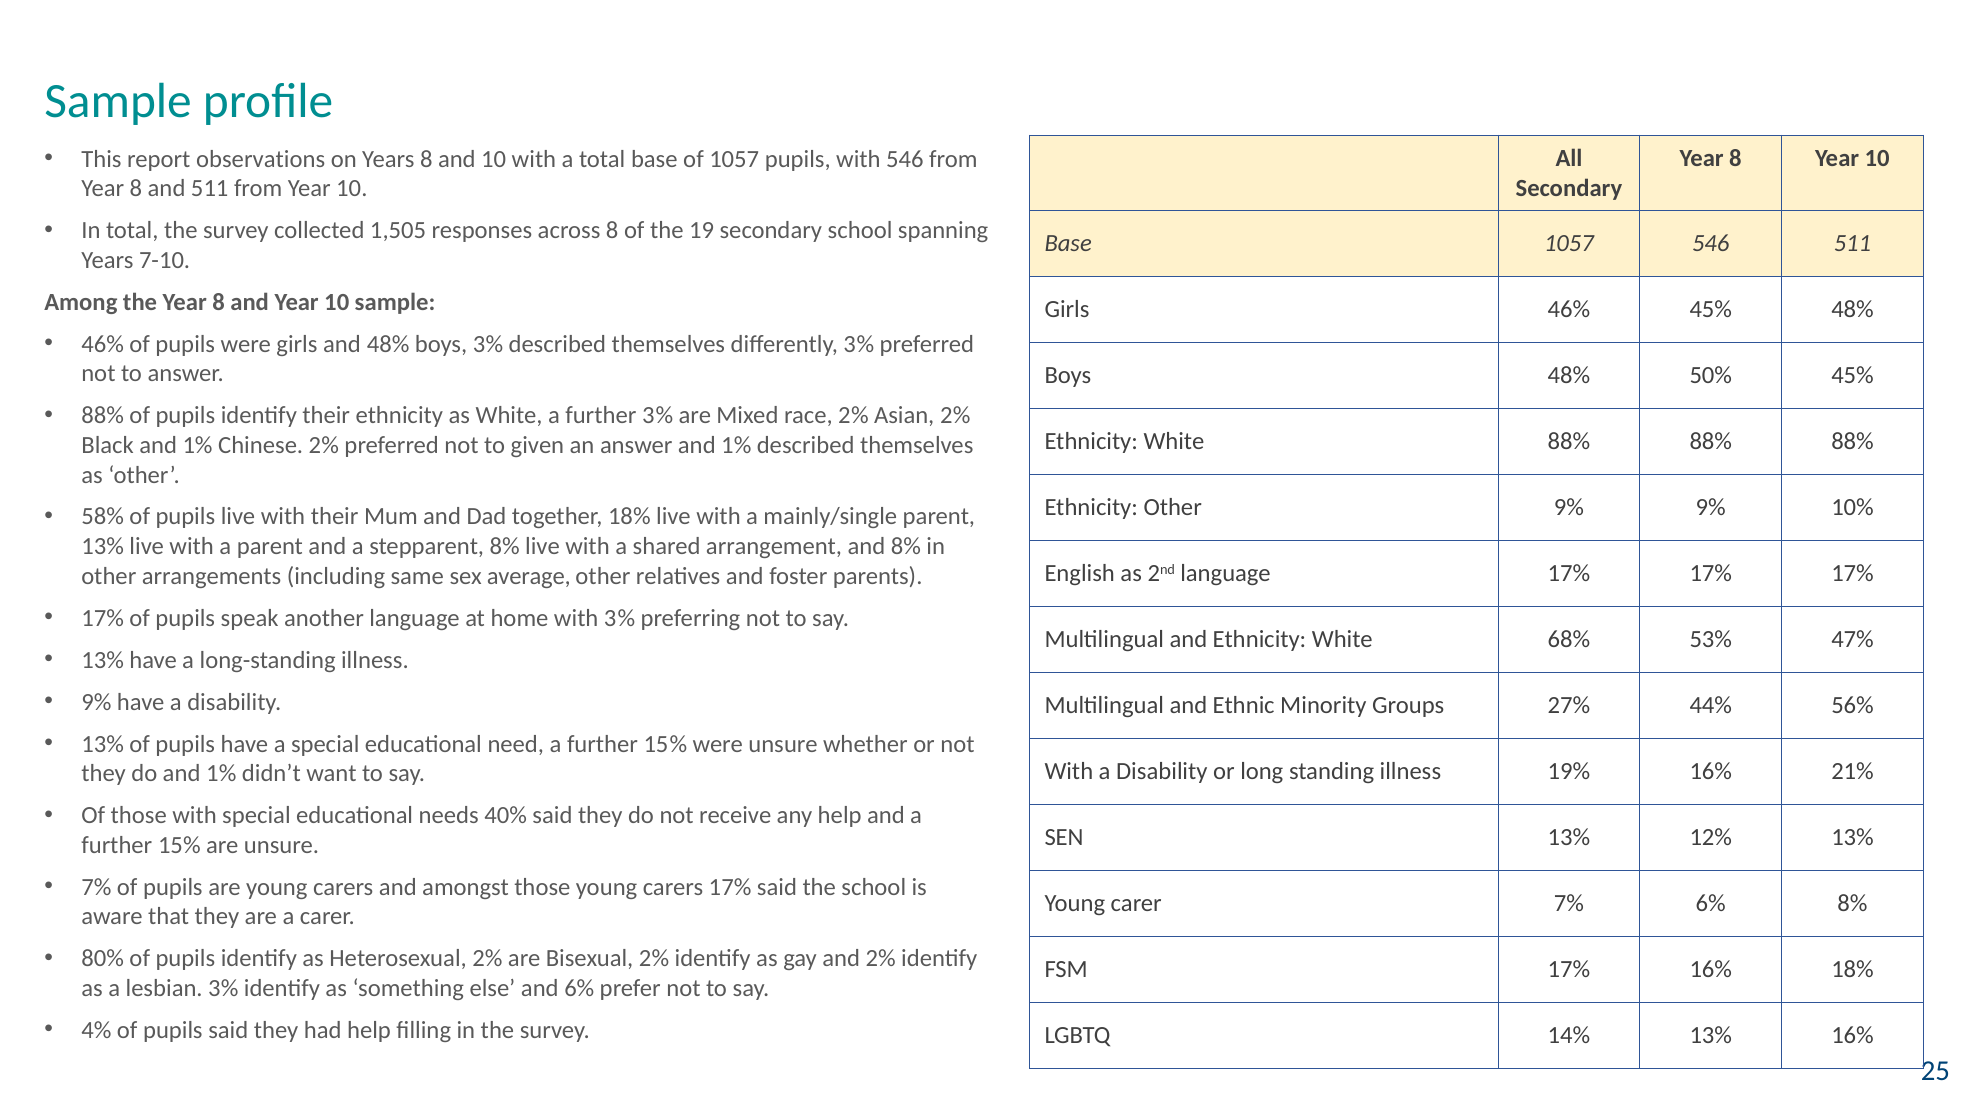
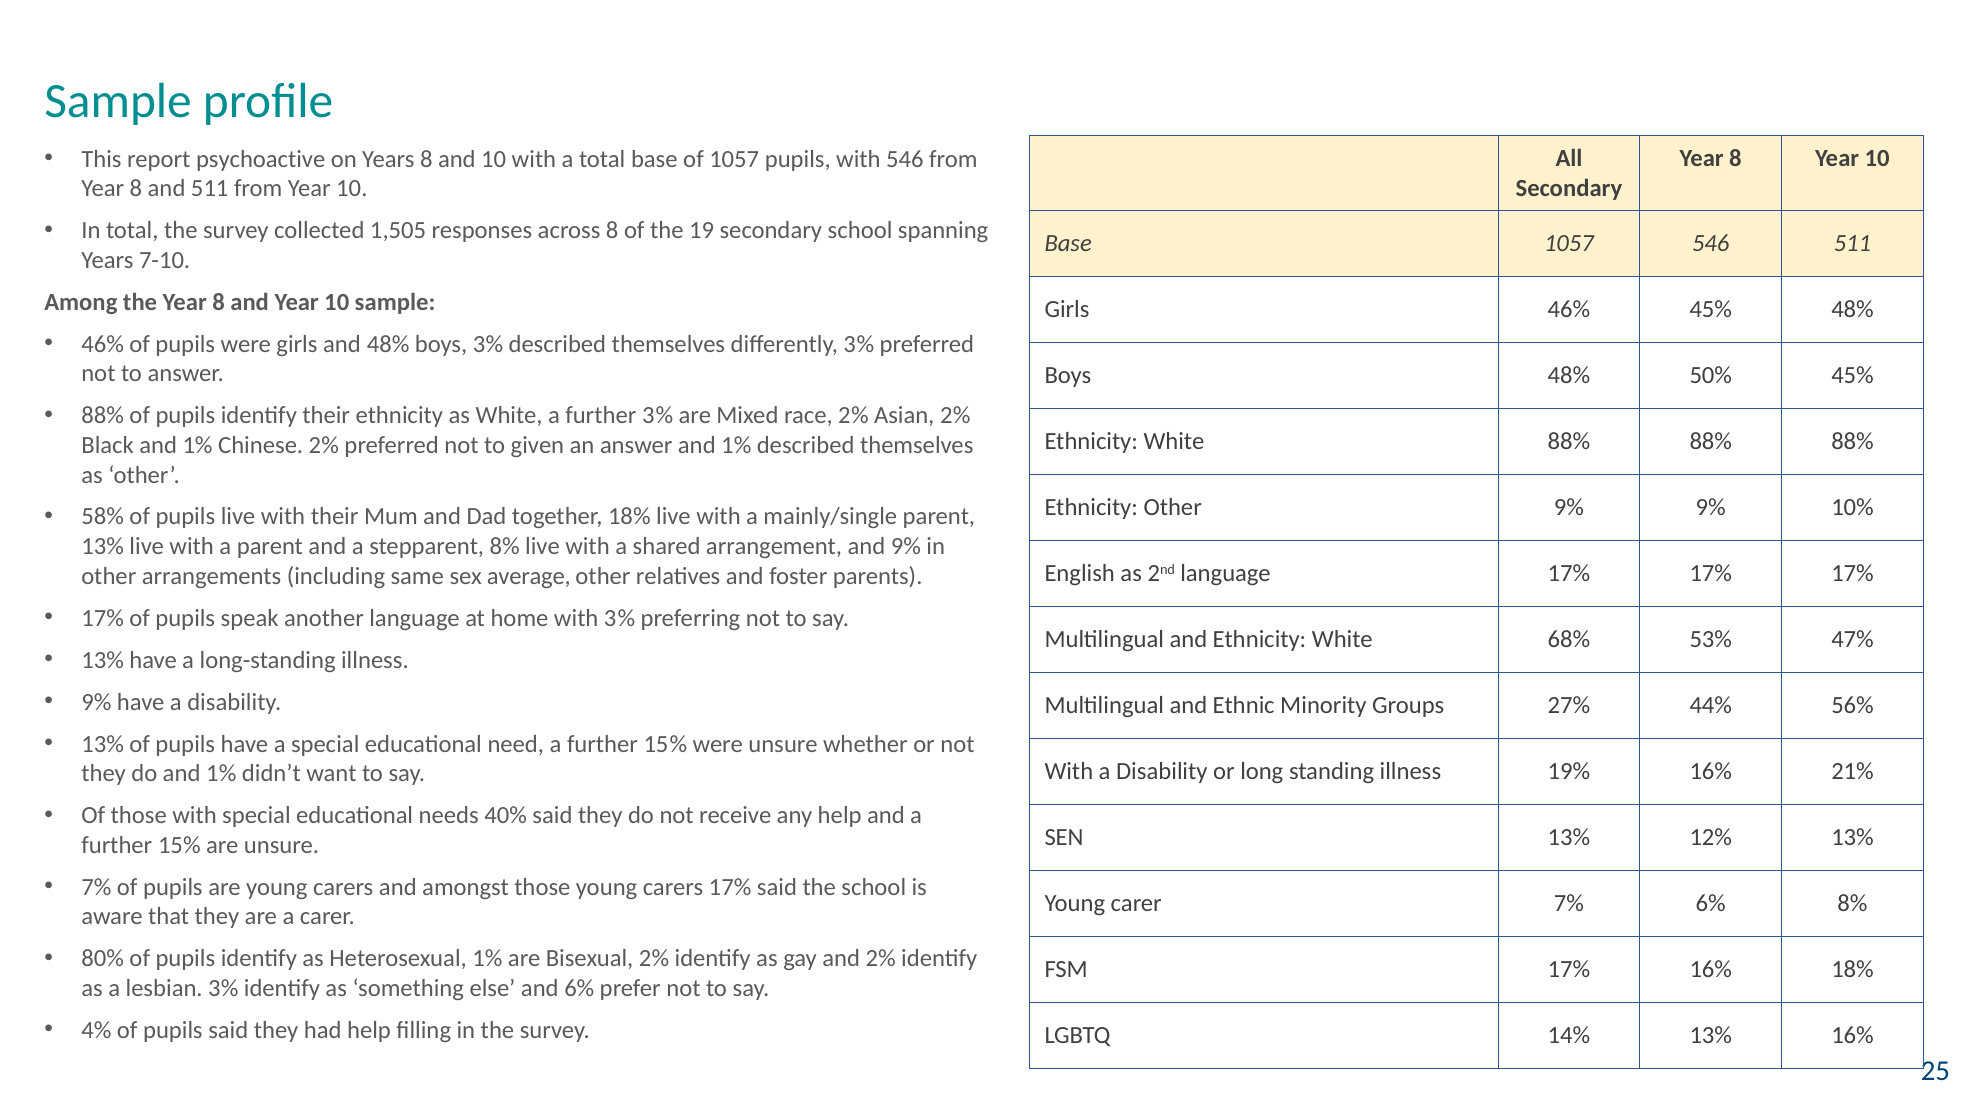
observations: observations -> psychoactive (261, 159)
and 8%: 8% -> 9% (906, 547)
Heterosexual 2%: 2% -> 1% (487, 959)
